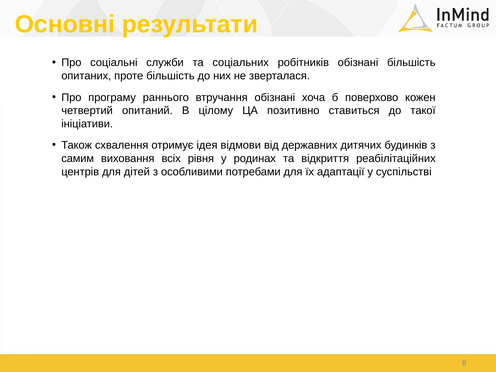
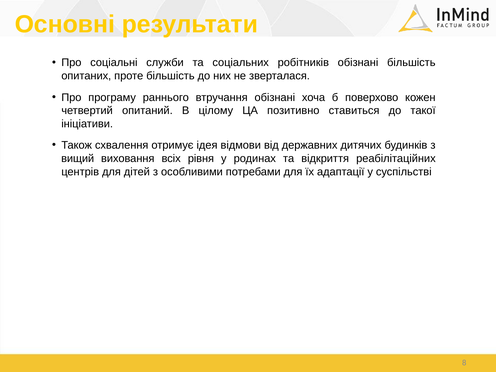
самим: самим -> вищий (78, 159)
